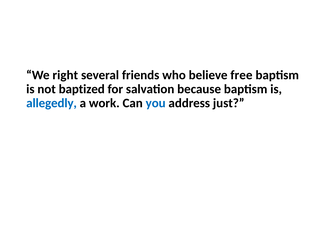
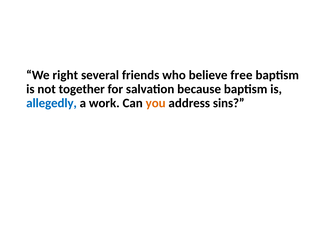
baptized: baptized -> together (82, 89)
you colour: blue -> orange (156, 103)
just: just -> sins (229, 103)
